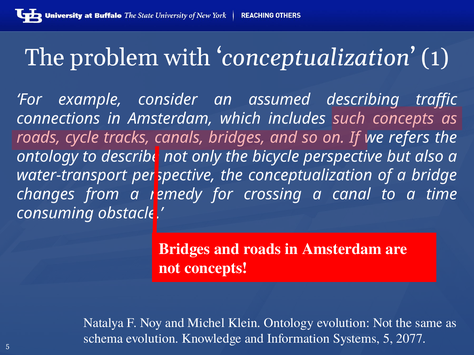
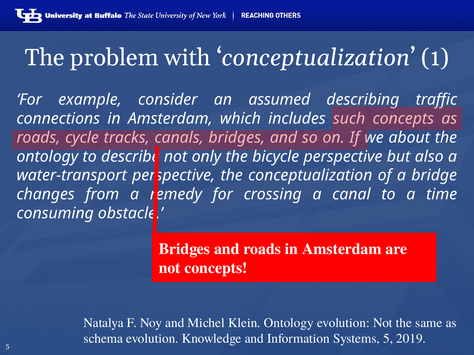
refers: refers -> about (409, 138)
2077: 2077 -> 2019 (411, 339)
